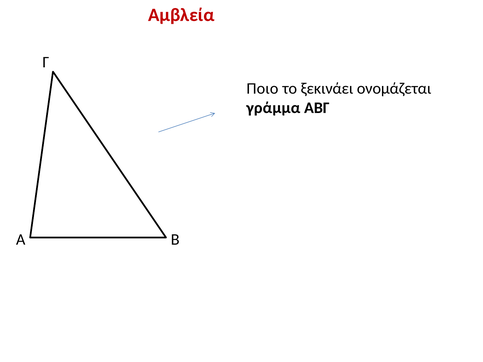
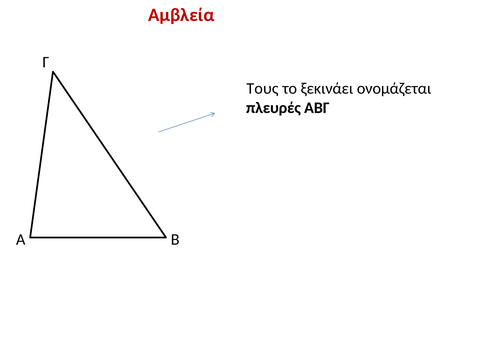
Ποιο: Ποιο -> Τους (262, 89)
γράμμα: γράμμα -> πλευρές (273, 108)
